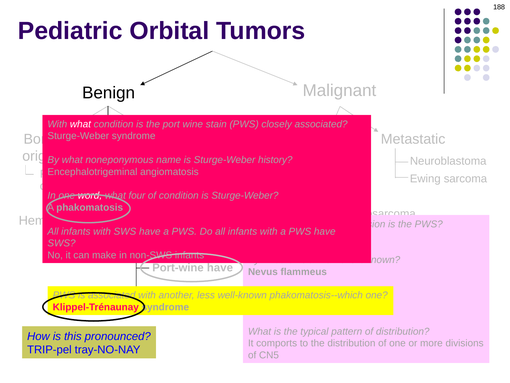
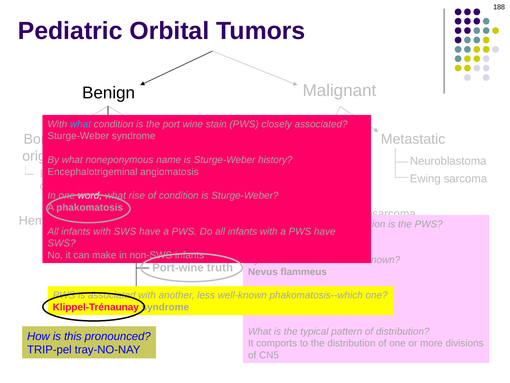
what colour: white -> light blue (80, 124)
four: four -> rise (137, 195)
Port-wine have: have -> truth (220, 268)
